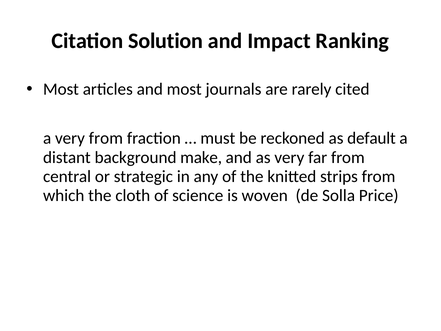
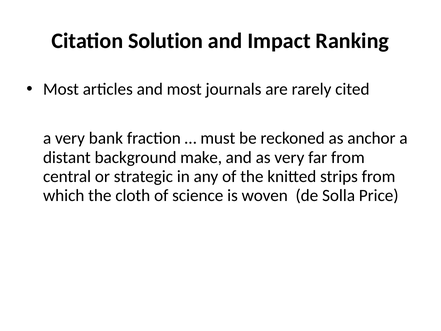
very from: from -> bank (106, 138)
default: default -> anchor (371, 138)
